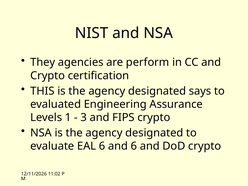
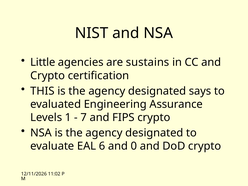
They: They -> Little (43, 62)
perform: perform -> sustains (148, 62)
3: 3 -> 7 (84, 117)
and 6: 6 -> 0 (134, 146)
